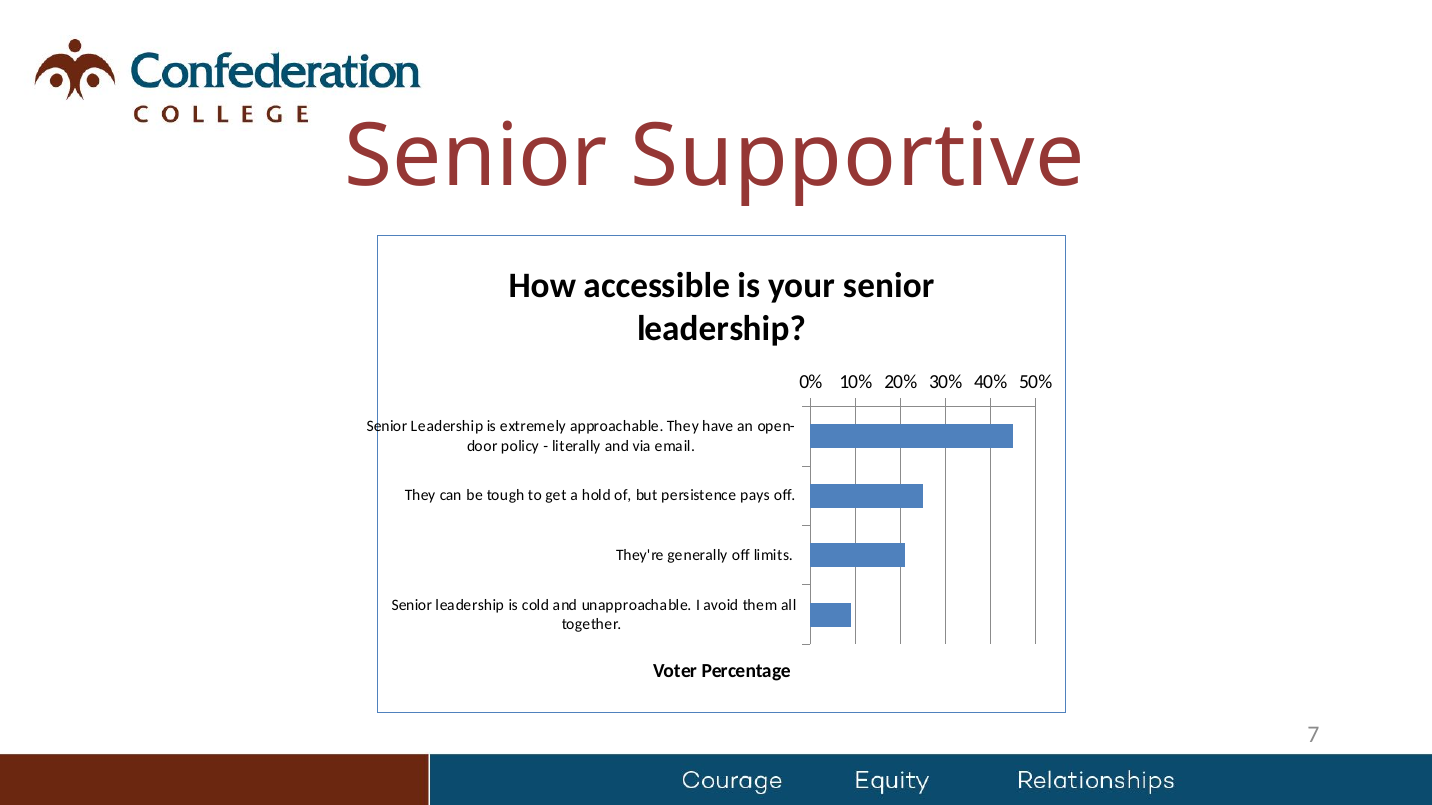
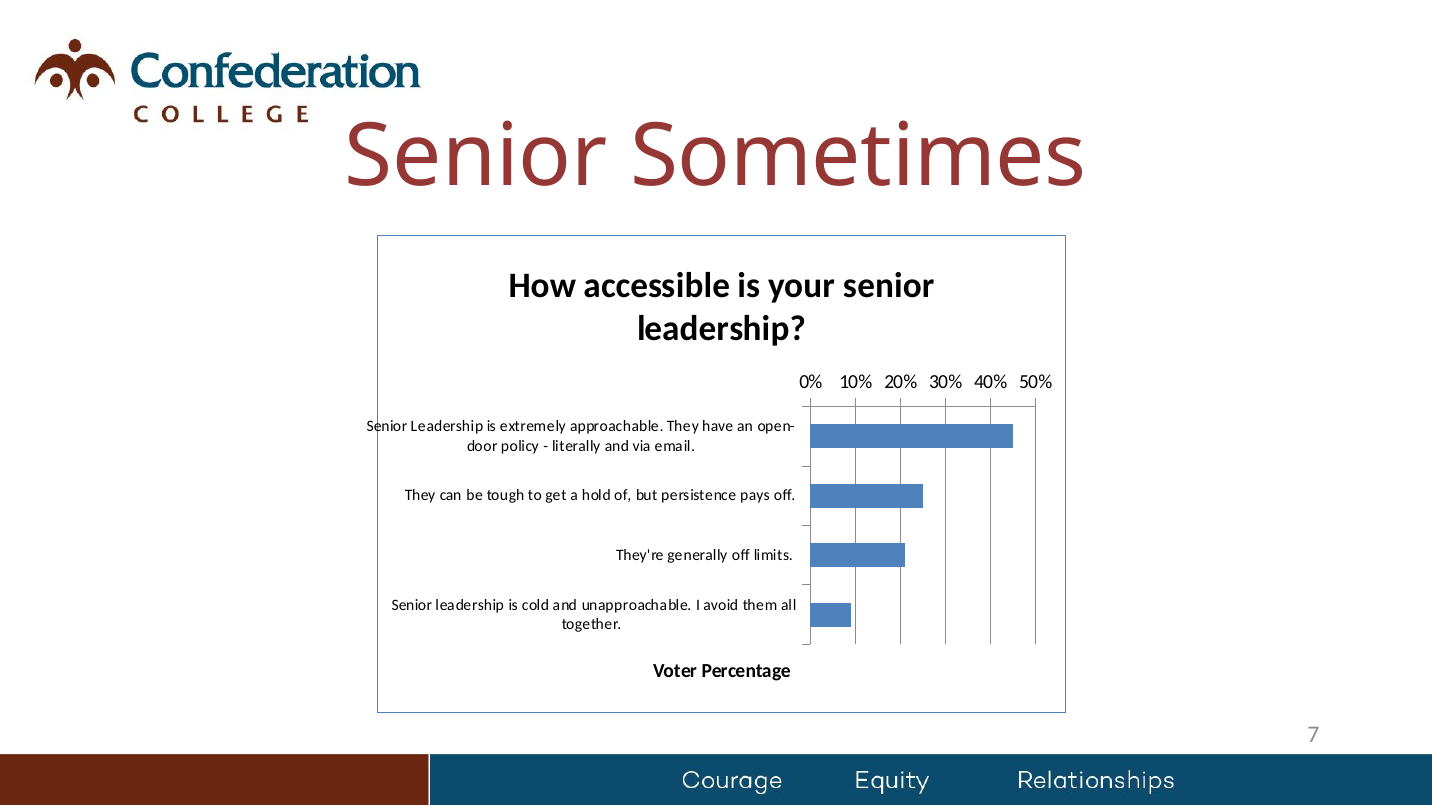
Supportive: Supportive -> Sometimes (858, 157)
